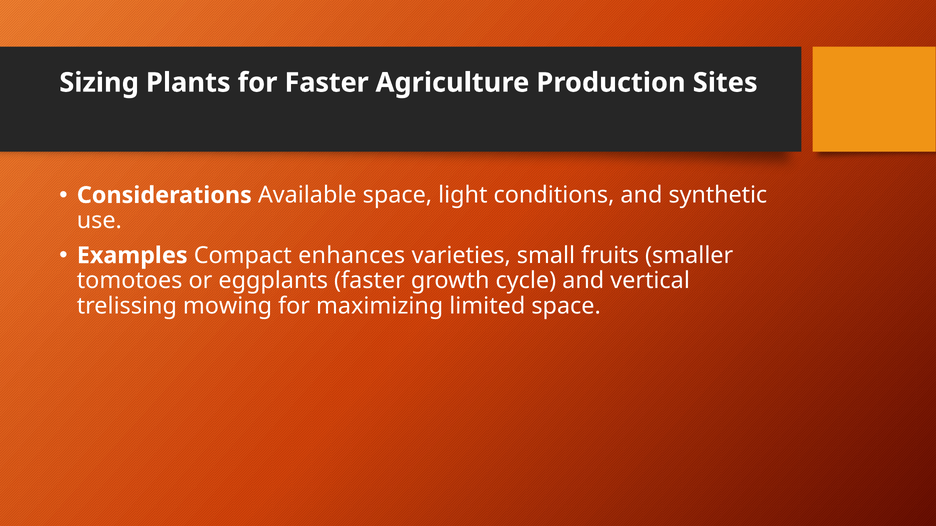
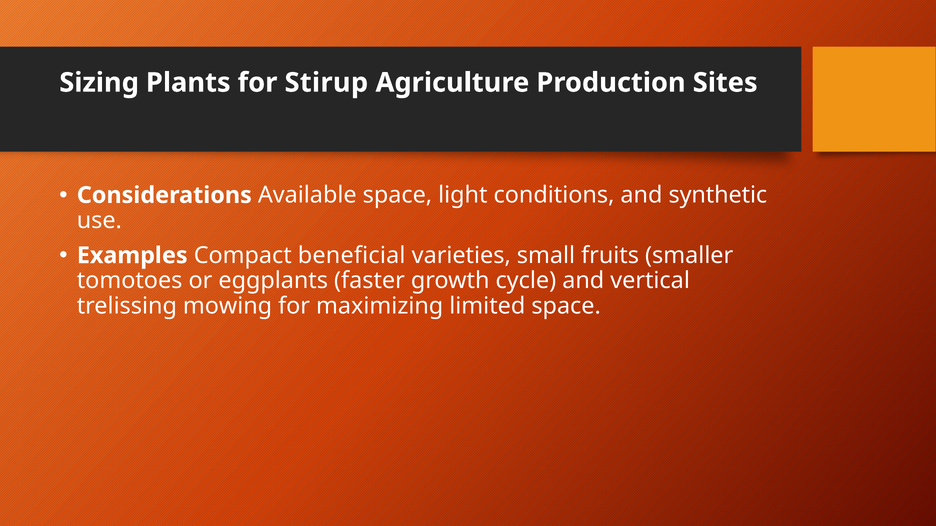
for Faster: Faster -> Stirup (326, 83)
enhances: enhances -> beneficial (352, 256)
